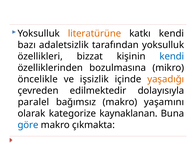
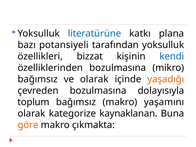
literatürüne colour: orange -> blue (95, 33)
katkı kendi: kendi -> plana (171, 33)
adaletsizlik: adaletsizlik -> potansiyeli (64, 45)
öncelikle: öncelikle -> bağımsız (38, 79)
ve işsizlik: işsizlik -> olarak (94, 79)
çevreden edilmektedir: edilmektedir -> bozulmasına (98, 91)
paralel: paralel -> toplum (33, 102)
göre colour: blue -> orange (28, 125)
